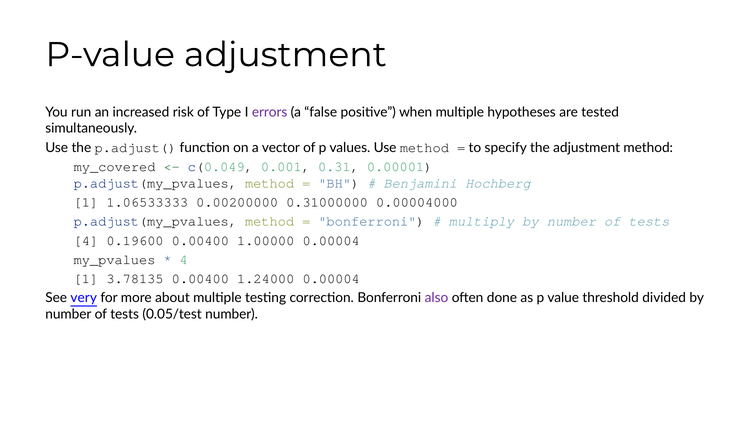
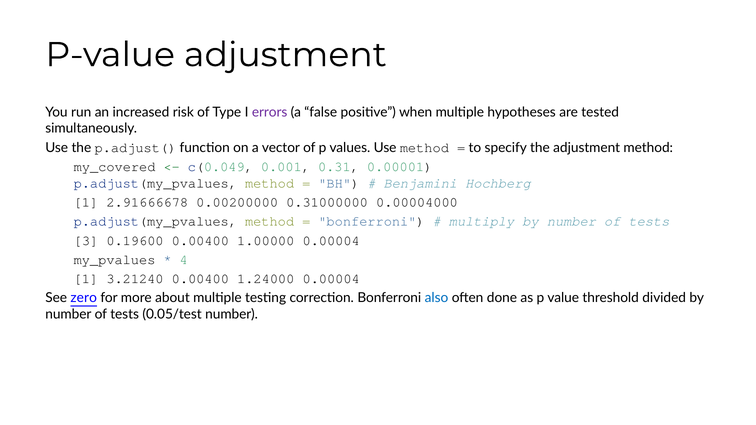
1.06533333: 1.06533333 -> 2.91666678 (147, 202)
4: 4 -> 3 (86, 241)
3.78135: 3.78135 -> 3.21240 (135, 279)
very: very -> zero (84, 298)
also colour: purple -> blue (437, 298)
